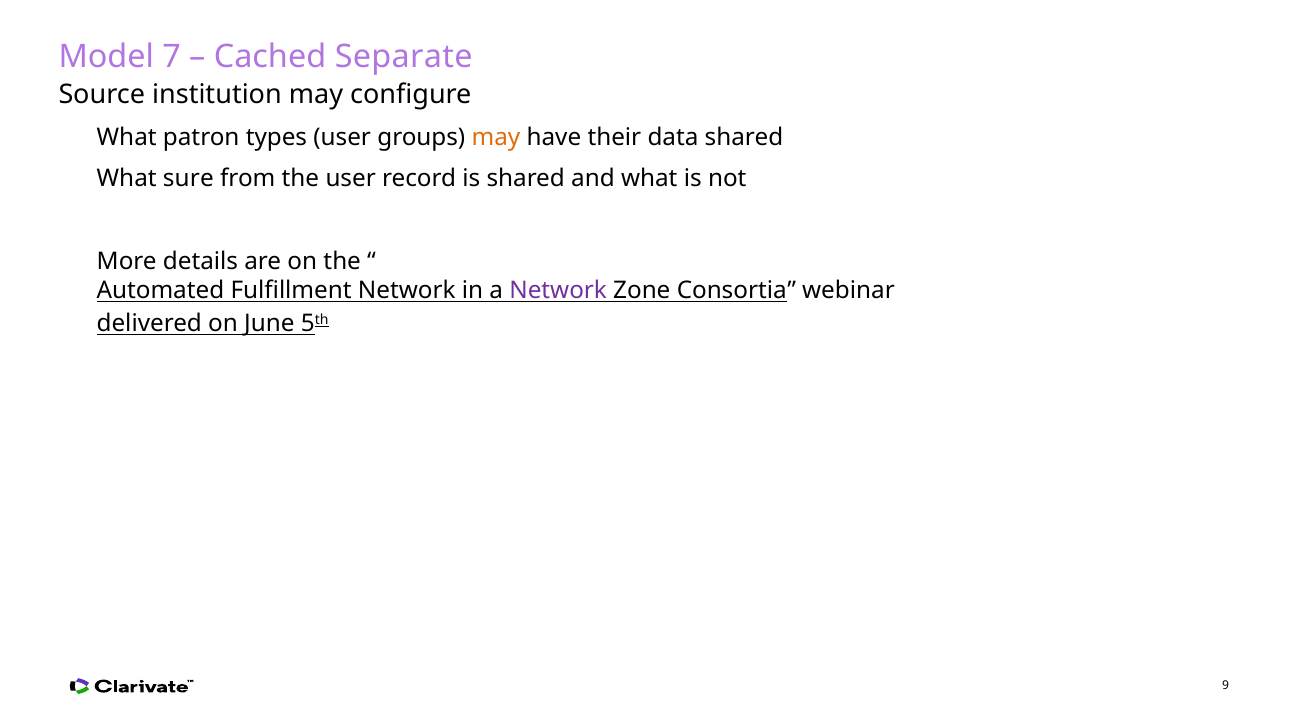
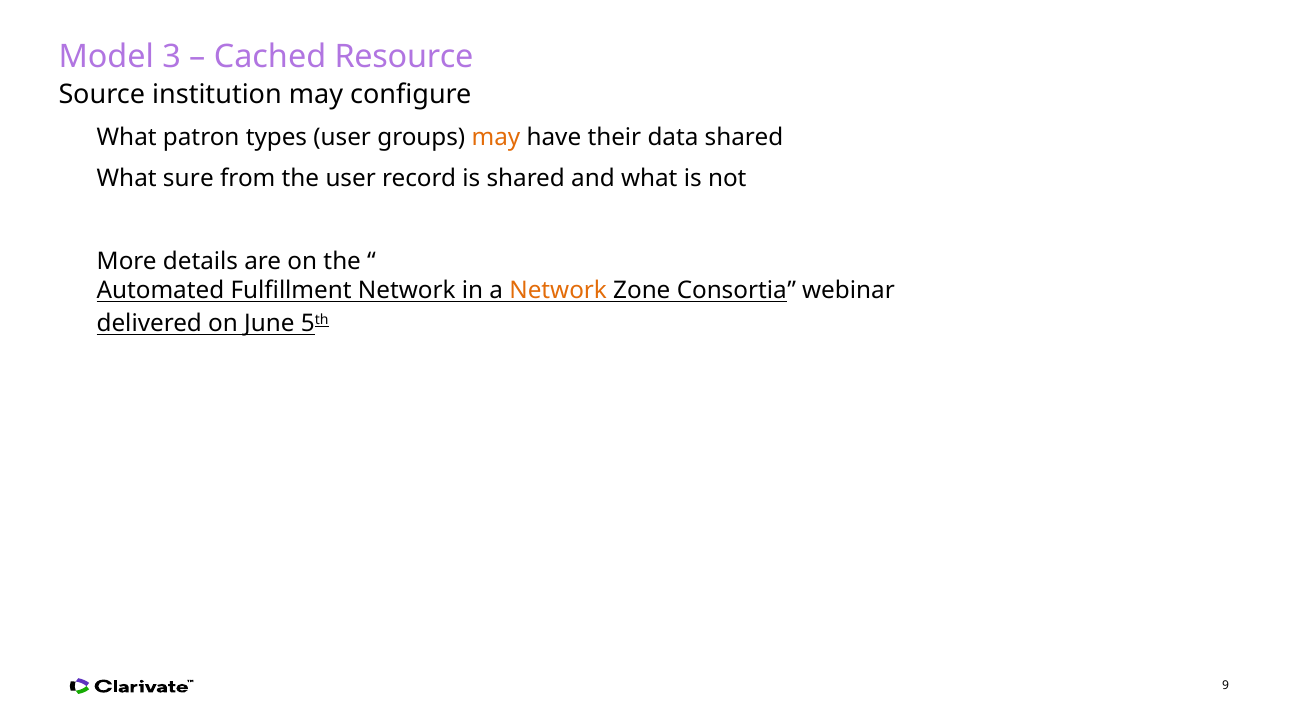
7: 7 -> 3 (172, 56)
Separate: Separate -> Resource (404, 56)
Network colour: purple -> orange (558, 291)
